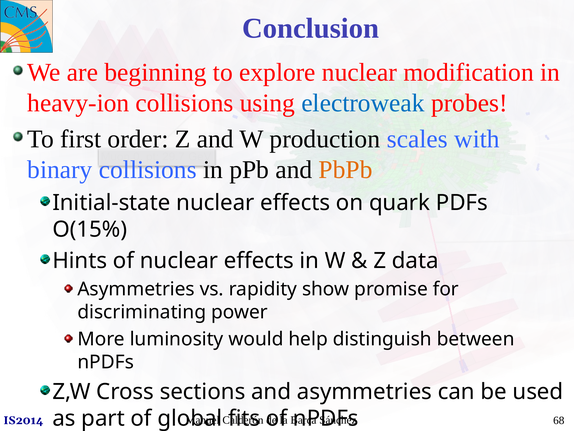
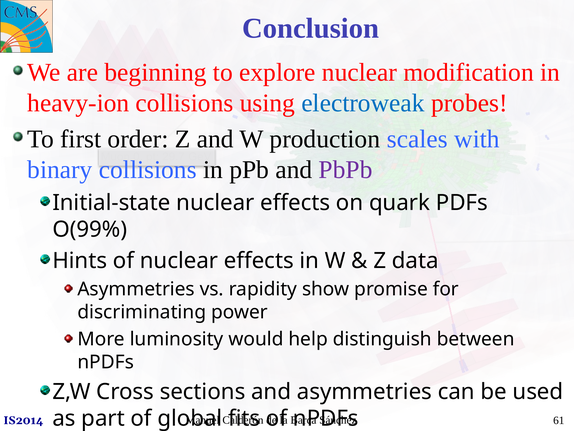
PbPb colour: orange -> purple (346, 169)
O(15%: O(15% -> O(99% (90, 229)
68: 68 -> 61 (559, 420)
